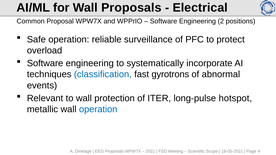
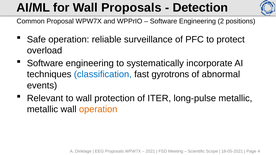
Electrical: Electrical -> Detection (200, 8)
long-pulse hotspot: hotspot -> metallic (235, 98)
operation colour: blue -> orange (98, 109)
